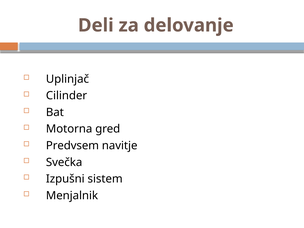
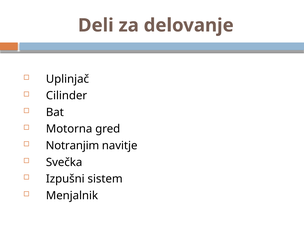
Predvsem: Predvsem -> Notranjim (72, 146)
